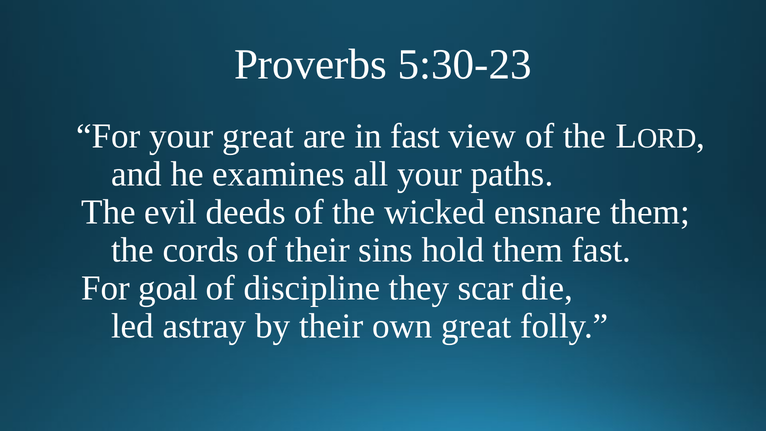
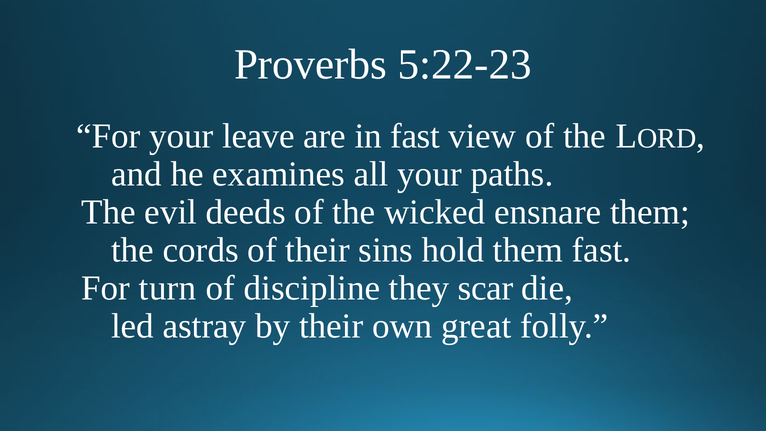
5:30-23: 5:30-23 -> 5:22-23 (465, 64)
your great: great -> leave (258, 136)
goal: goal -> turn (168, 288)
